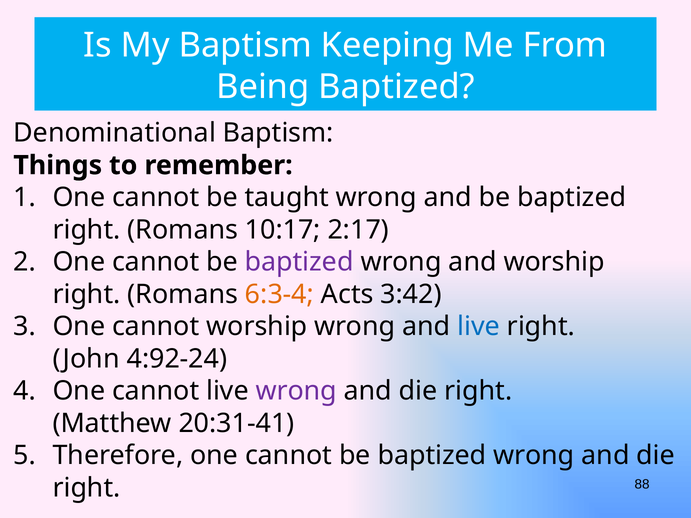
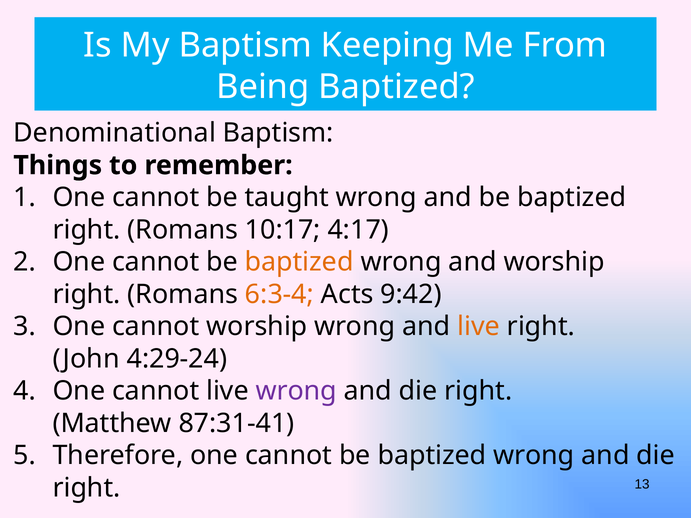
2:17: 2:17 -> 4:17 (358, 230)
baptized colour: purple -> orange (299, 262)
3:42: 3:42 -> 9:42 (411, 294)
live colour: blue -> orange (479, 327)
4:92-24: 4:92-24 -> 4:29-24 (177, 359)
20:31-41: 20:31-41 -> 87:31-41 (236, 424)
88: 88 -> 13 (642, 484)
